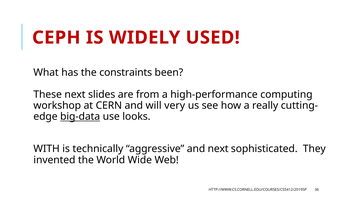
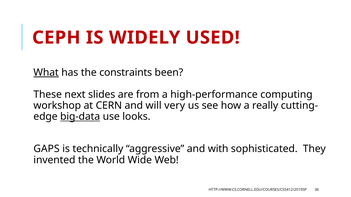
What underline: none -> present (46, 73)
WITH: WITH -> GAPS (47, 149)
and next: next -> with (218, 149)
